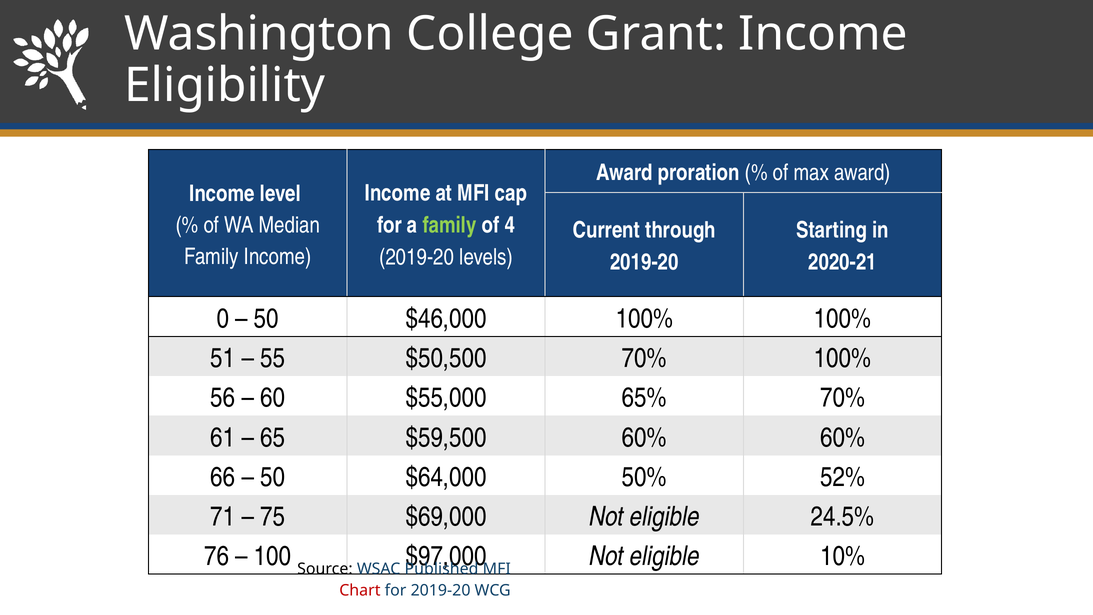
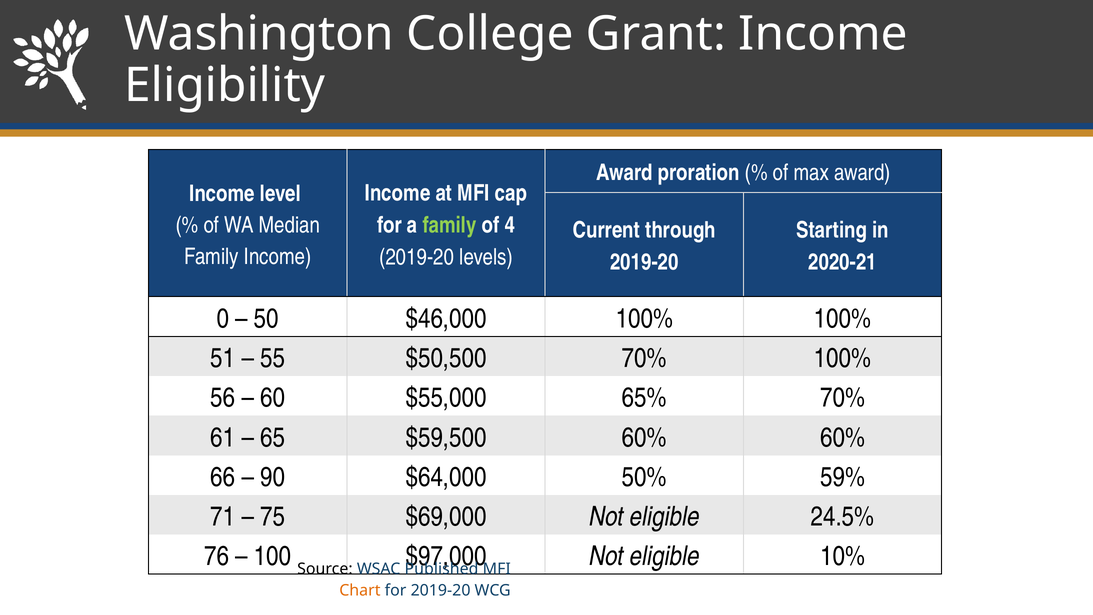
50: 50 -> 90 (273, 477)
52%: 52% -> 59% (843, 477)
Chart colour: red -> orange (360, 590)
